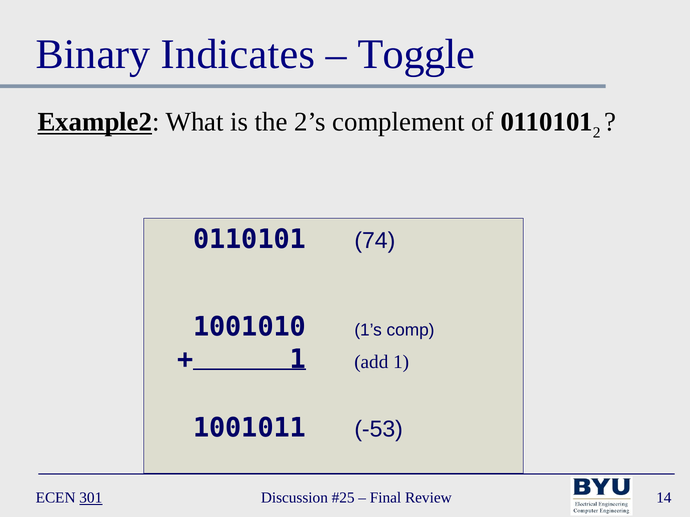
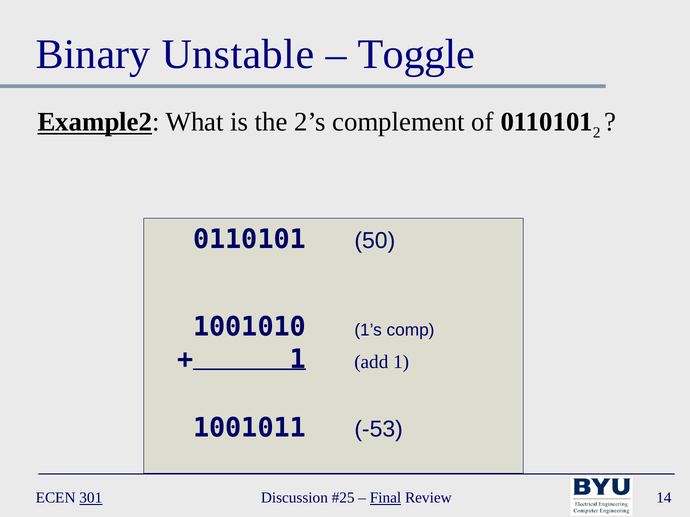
Indicates: Indicates -> Unstable (238, 55)
74: 74 -> 50 (375, 241)
Final underline: none -> present (386, 498)
